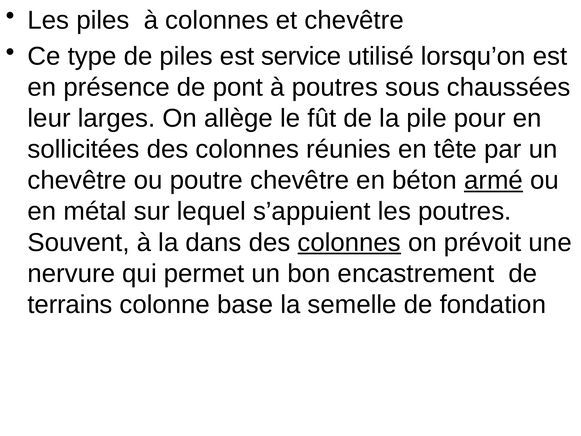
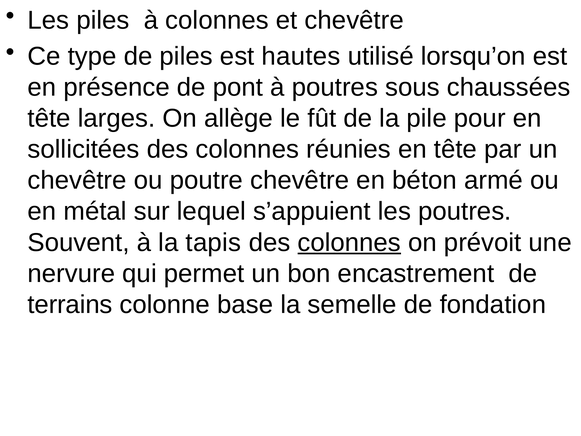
service: service -> hautes (301, 56)
leur: leur -> tête (49, 118)
armé underline: present -> none (494, 180)
dans: dans -> tapis (213, 242)
